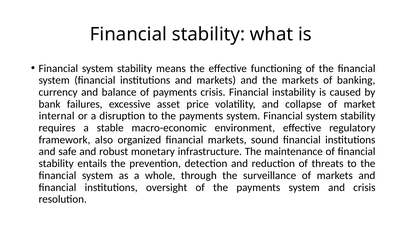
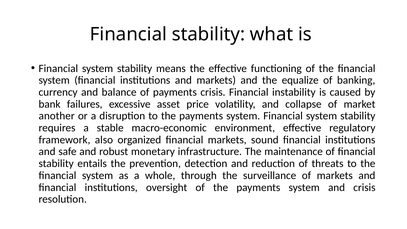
the markets: markets -> equalize (300, 80)
internal: internal -> another (57, 116)
